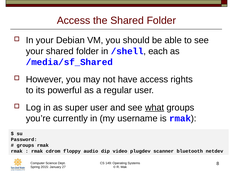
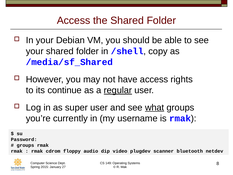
each: each -> copy (158, 51)
powerful: powerful -> continue (65, 90)
regular underline: none -> present (118, 90)
